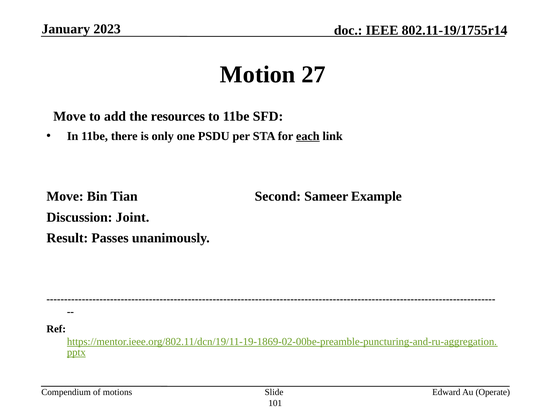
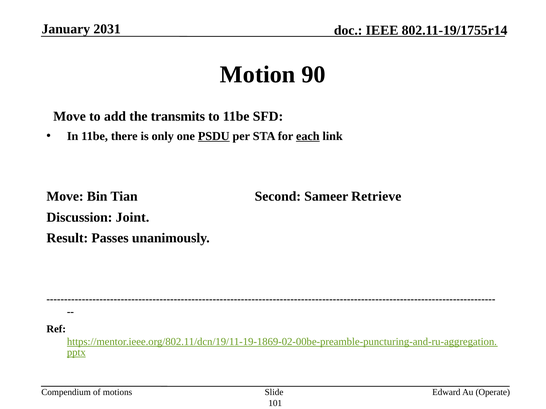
2023: 2023 -> 2031 (107, 29)
27: 27 -> 90 (314, 74)
resources: resources -> transmits (178, 116)
PSDU underline: none -> present (214, 136)
Example: Example -> Retrieve (376, 197)
